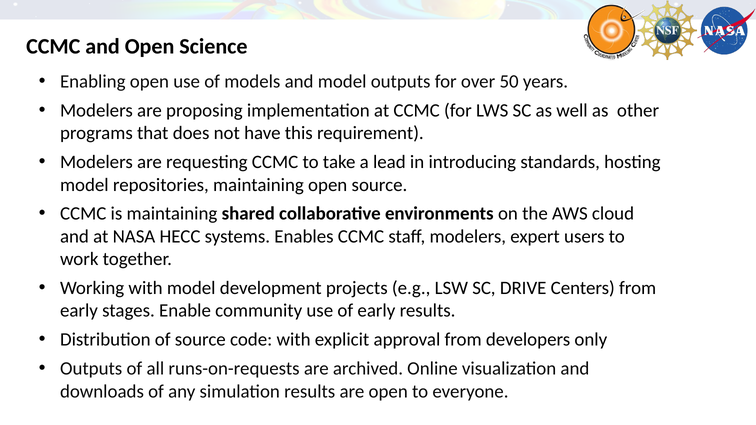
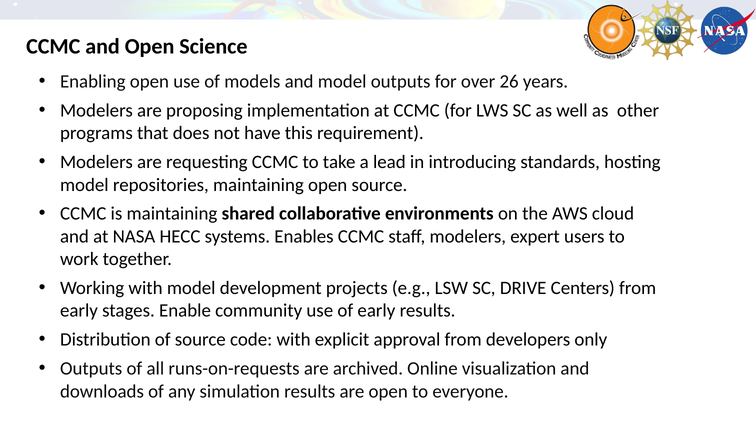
50: 50 -> 26 (509, 82)
